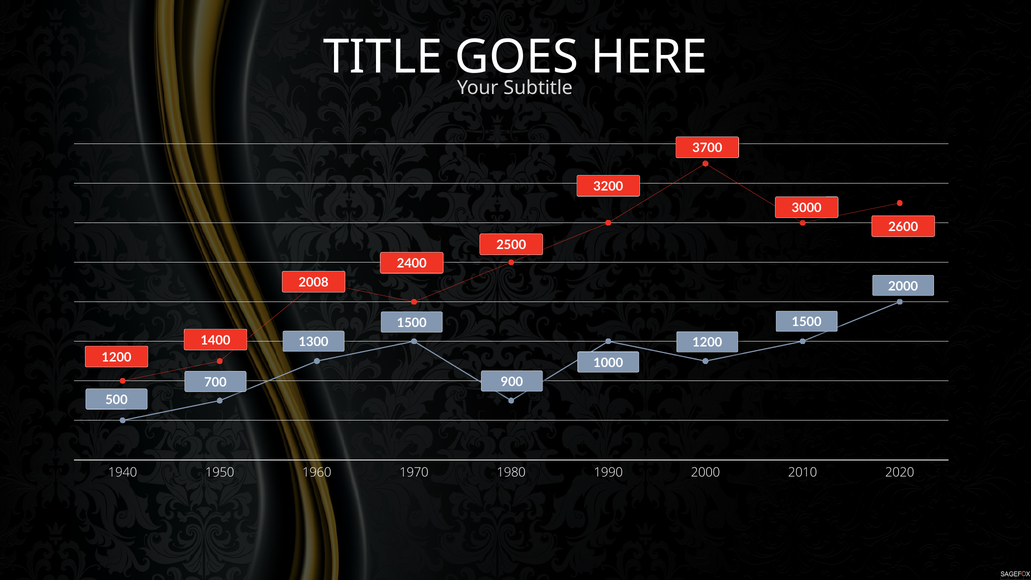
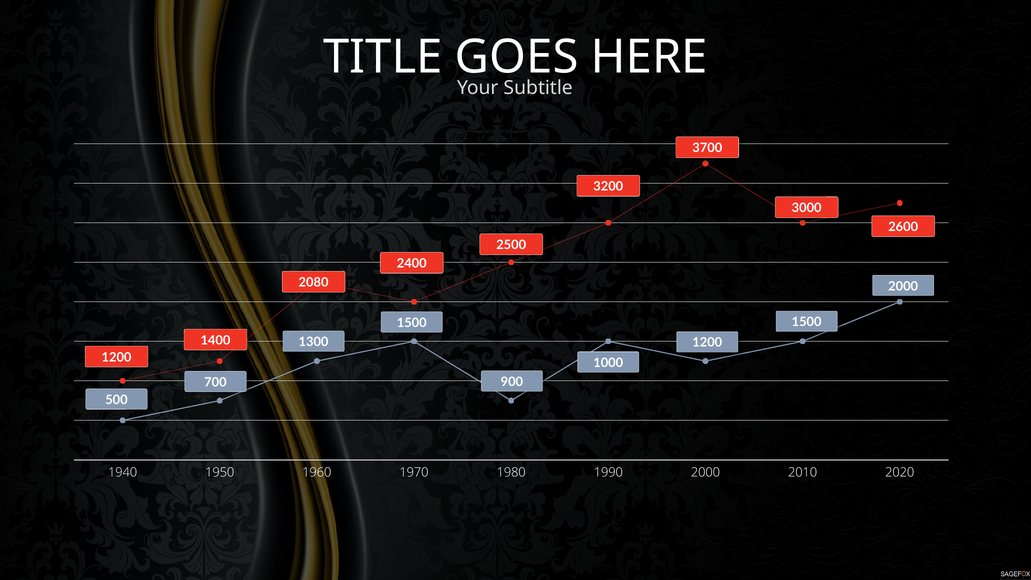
2008: 2008 -> 2080 (314, 283)
